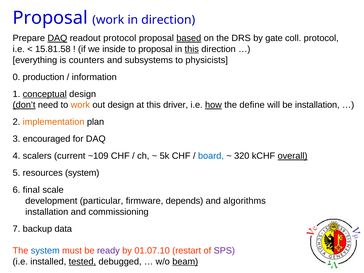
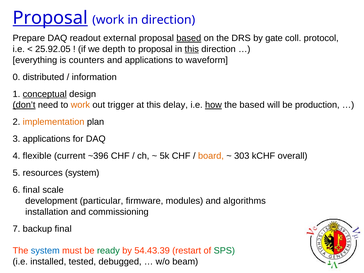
Proposal underline: none -> present (50, 18)
DAQ underline: present -> none (57, 38)
readout protocol: protocol -> external (120, 38)
15.81.58: 15.81.58 -> 25.92.05 (53, 49)
inside: inside -> depth (114, 49)
and subsystems: subsystems -> applications (149, 60)
physicists: physicists -> waveform (207, 60)
production: production -> distributed (43, 77)
out design: design -> trigger (121, 105)
driver: driver -> delay (176, 105)
the define: define -> based (252, 105)
be installation: installation -> production (317, 105)
3 encouraged: encouraged -> applications (47, 139)
scalers: scalers -> flexible (37, 156)
~109: ~109 -> ~396 (98, 156)
board colour: blue -> orange (211, 156)
320: 320 -> 303 (242, 156)
overall underline: present -> none (293, 156)
depends: depends -> modules (184, 201)
backup data: data -> final (63, 229)
ready colour: purple -> green (108, 251)
01.07.10: 01.07.10 -> 54.43.39 (152, 251)
SPS colour: purple -> green (224, 251)
tested underline: present -> none (82, 262)
beam underline: present -> none (185, 262)
